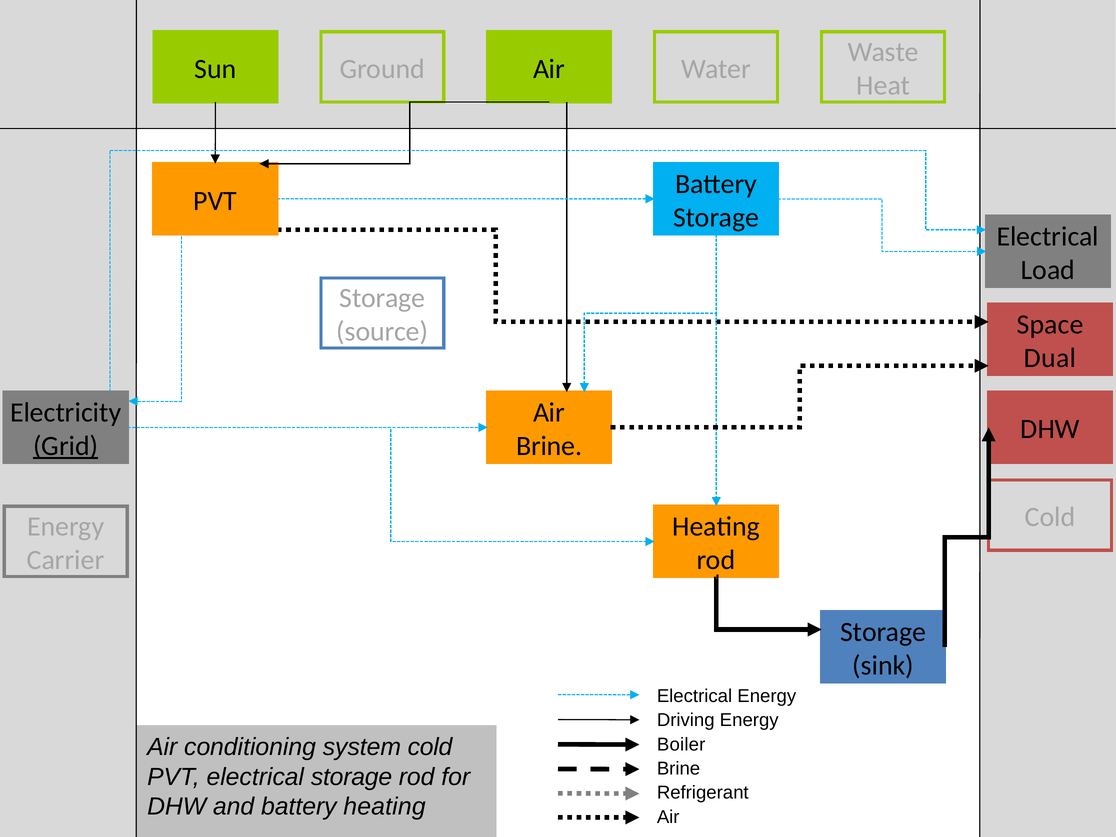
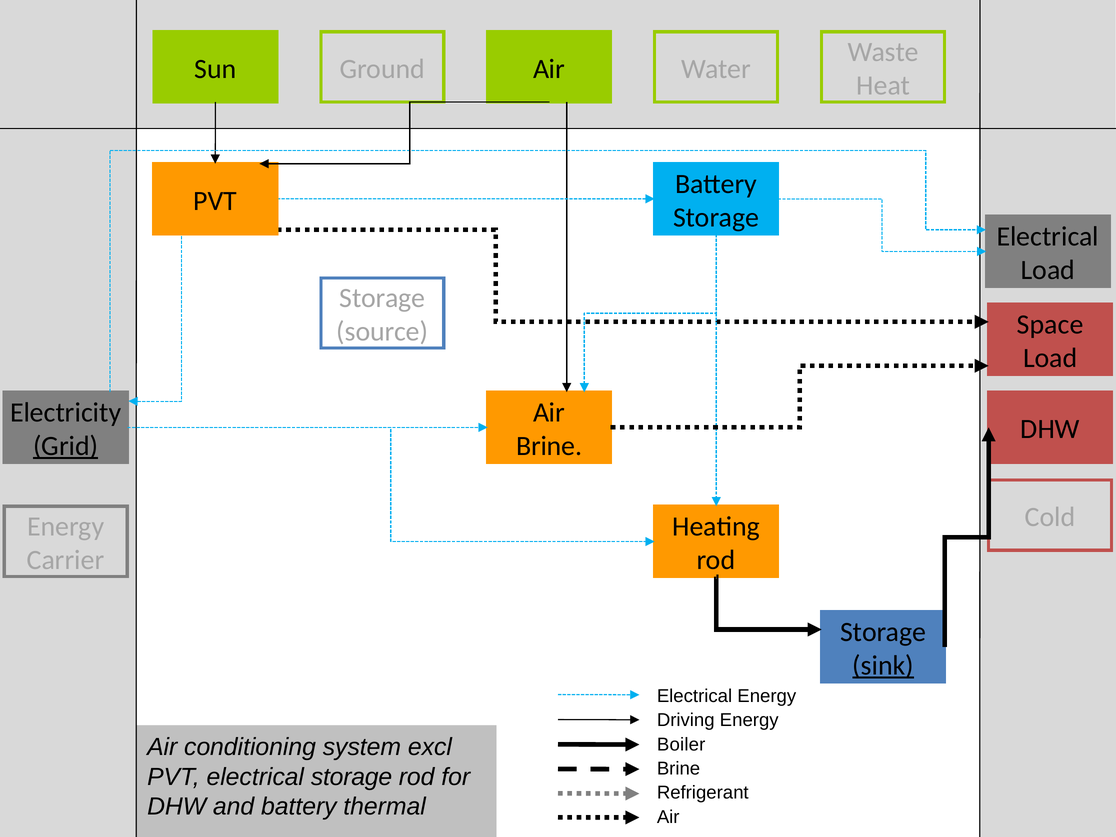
Dual: Dual -> Load (1050, 358)
sink underline: none -> present (883, 665)
system cold: cold -> excl (430, 747)
battery heating: heating -> thermal (385, 807)
